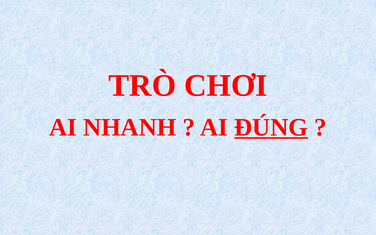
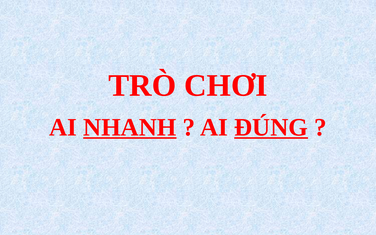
NHANH underline: none -> present (130, 127)
